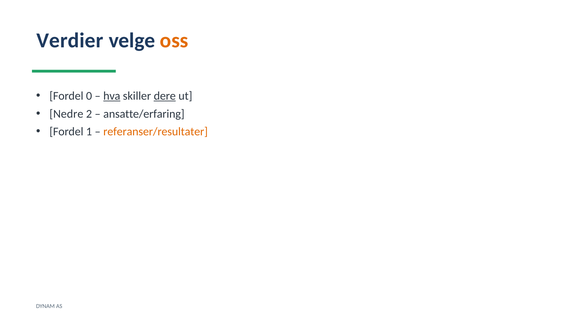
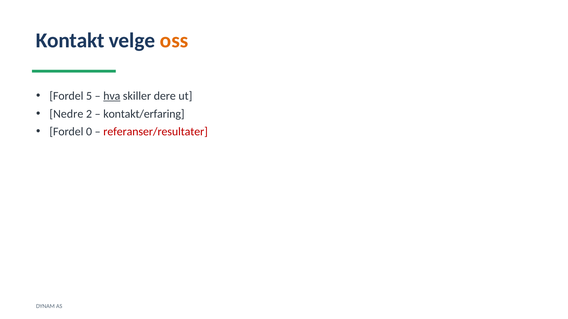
Verdier: Verdier -> Kontakt (70, 41)
0: 0 -> 5 (89, 96)
dere underline: present -> none (165, 96)
ansatte/erfaring: ansatte/erfaring -> kontakt/erfaring (144, 114)
1: 1 -> 0 (89, 132)
referanser/resultater colour: orange -> red (156, 132)
